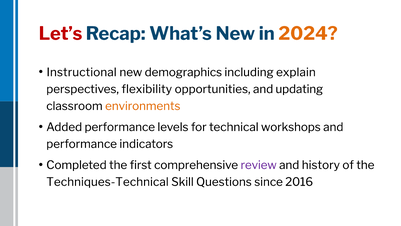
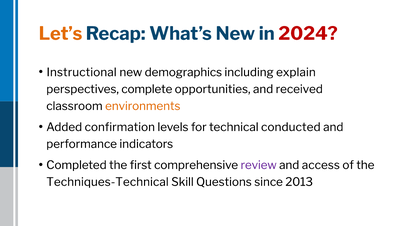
Let’s colour: red -> orange (60, 34)
2024 colour: orange -> red (308, 34)
flexibility: flexibility -> complete (147, 89)
updating: updating -> received (299, 89)
Added performance: performance -> confirmation (120, 127)
workshops: workshops -> conducted (291, 127)
history: history -> access (321, 165)
2016: 2016 -> 2013 (299, 182)
